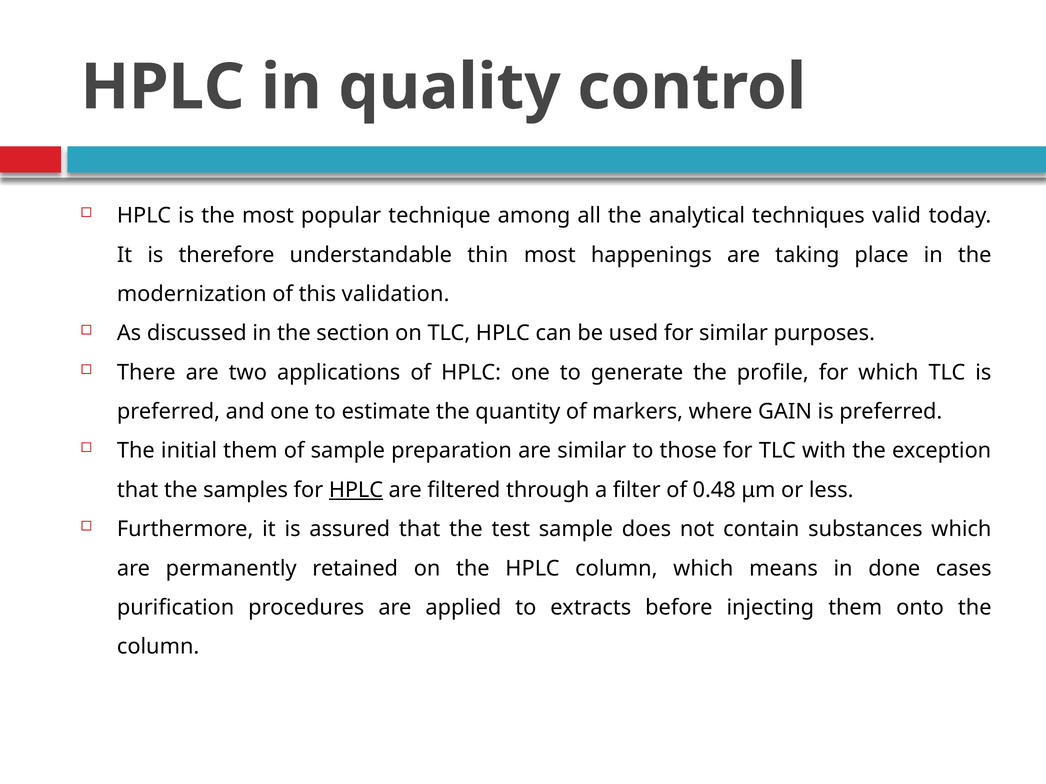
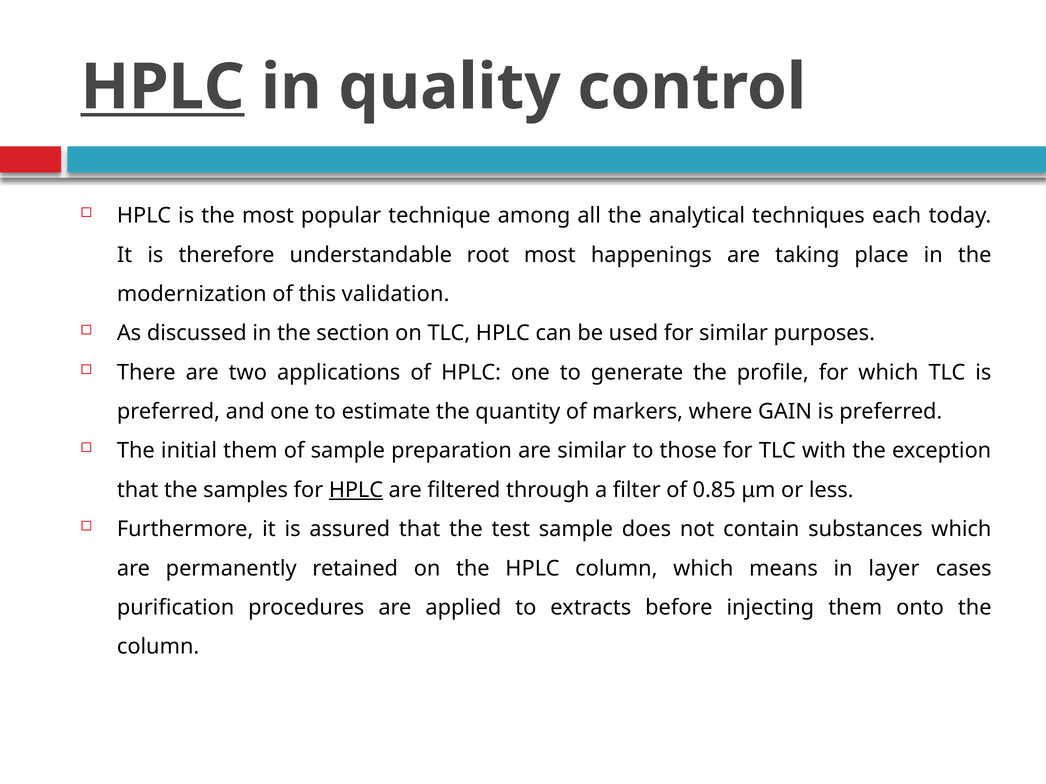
HPLC underline: none -> present (163, 87)
valid: valid -> each (897, 216)
thin: thin -> root (488, 255)
0.48: 0.48 -> 0.85 (714, 490)
done: done -> layer (894, 569)
